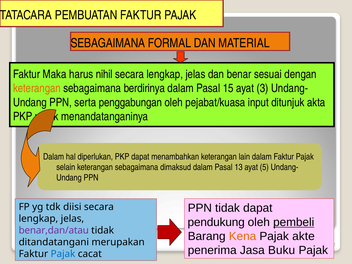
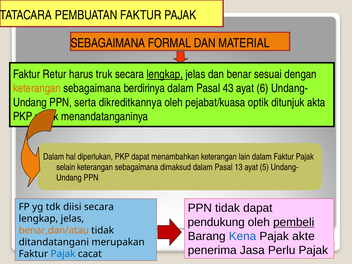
Maka: Maka -> Retur (55, 74)
nihil: nihil -> truk (104, 74)
lengkap underline: none -> present (165, 74)
15: 15 -> 43 (228, 88)
3: 3 -> 6 (263, 88)
penggabungan: penggabungan -> dikreditkannya (130, 102)
input: input -> optik (258, 102)
benar,dan/atau colour: purple -> orange (54, 230)
Kena colour: orange -> blue (243, 236)
Buku: Buku -> Perlu (282, 250)
